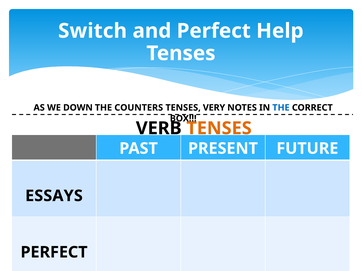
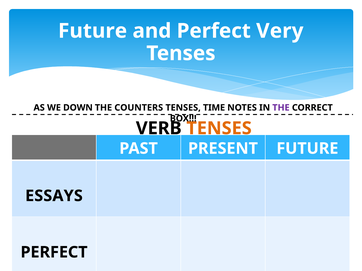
Switch: Switch -> Future (93, 31)
Help: Help -> Very (280, 31)
VERY: VERY -> TIME (214, 108)
THE colour: blue -> purple (281, 108)
